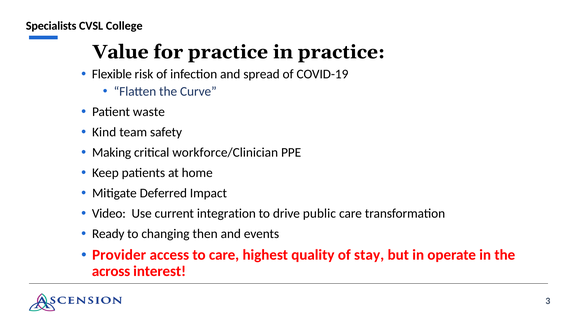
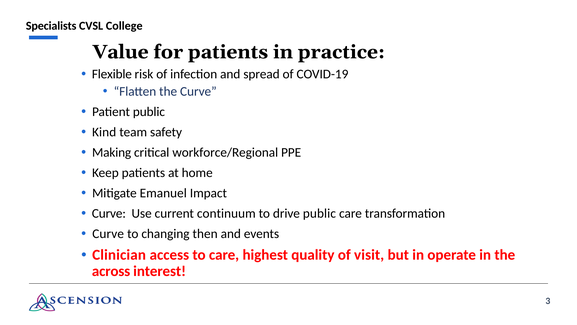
for practice: practice -> patients (228, 52)
Patient waste: waste -> public (149, 112)
workforce/Clinician: workforce/Clinician -> workforce/Regional (225, 152)
Deferred: Deferred -> Emanuel (163, 193)
Video: Video -> Curve (109, 213)
integration: integration -> continuum (226, 213)
Ready: Ready -> Curve (108, 233)
Provider: Provider -> Clinician (119, 255)
stay: stay -> visit (369, 255)
